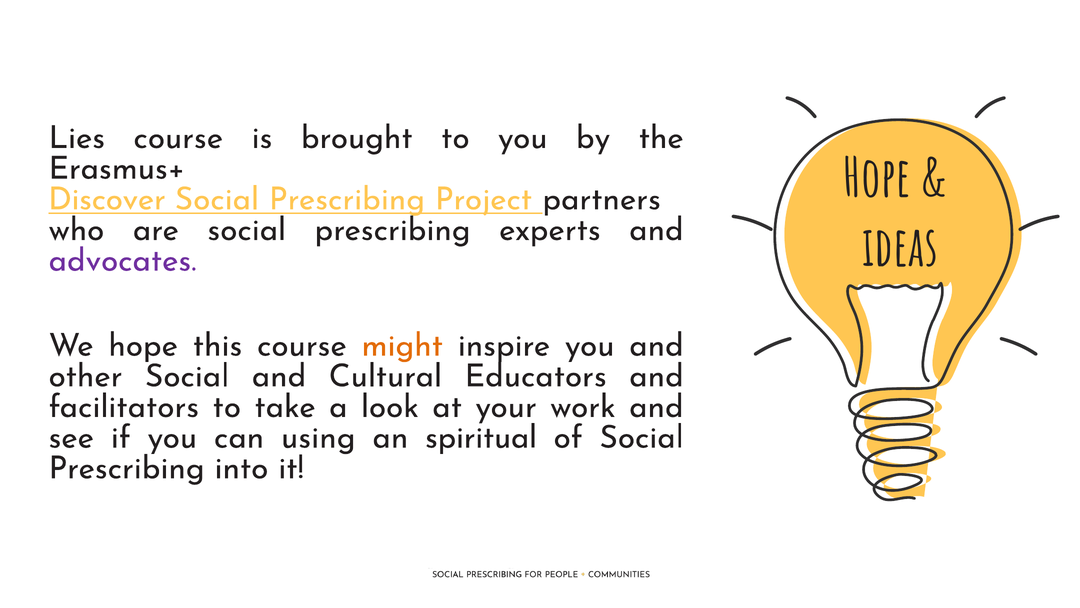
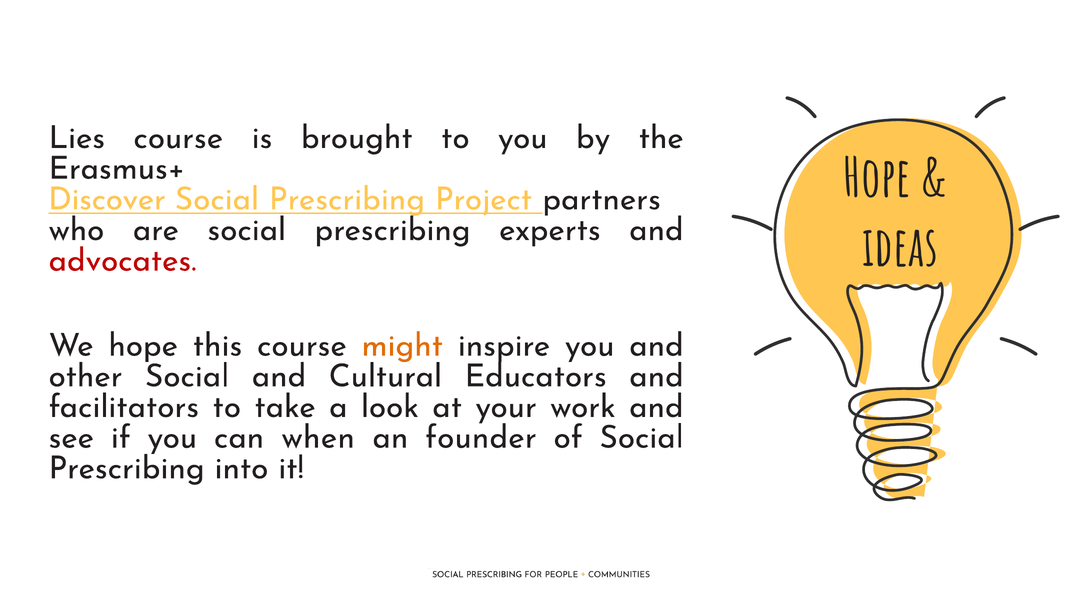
advocates colour: purple -> red (123, 260)
using: using -> when (318, 437)
spiritual: spiritual -> founder (481, 437)
